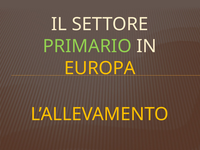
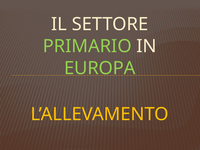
EUROPA colour: yellow -> light green (100, 68)
